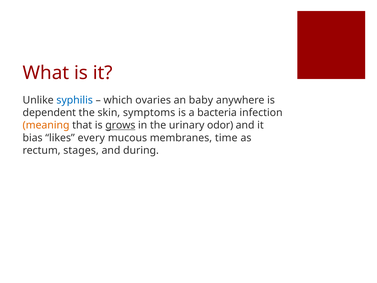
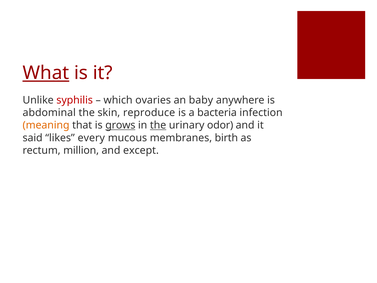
What underline: none -> present (46, 73)
syphilis colour: blue -> red (75, 100)
dependent: dependent -> abdominal (49, 113)
symptoms: symptoms -> reproduce (149, 113)
the underline: none -> present (158, 125)
bias: bias -> said (33, 138)
time: time -> birth (226, 138)
stages: stages -> million (81, 150)
during: during -> except (141, 150)
